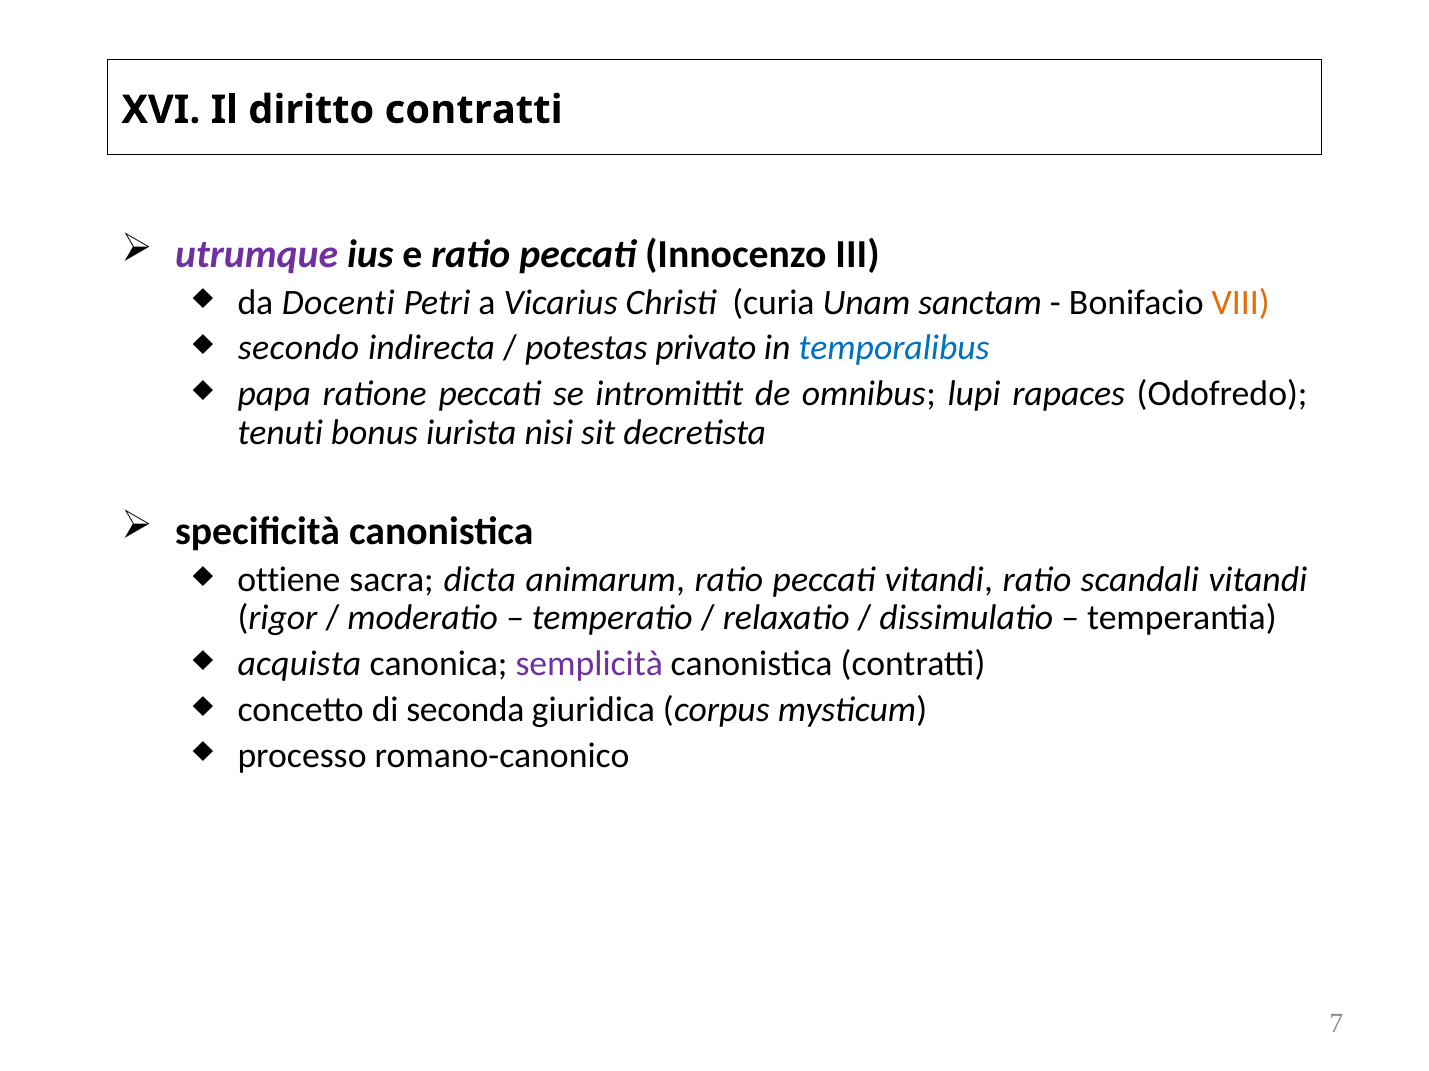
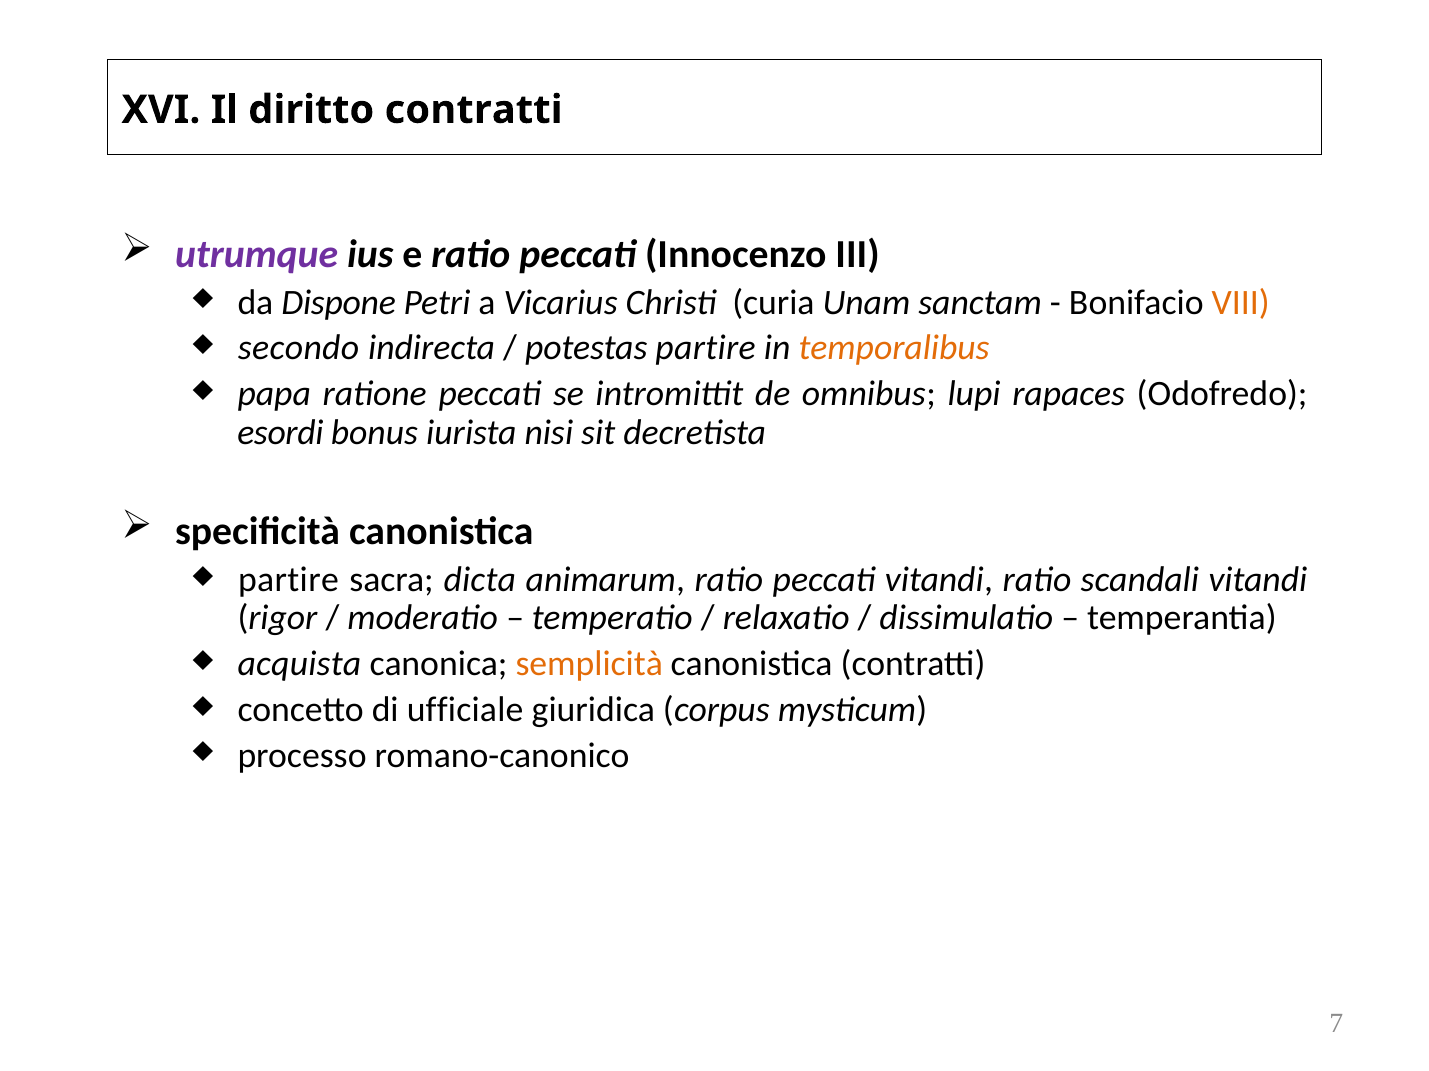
Docenti: Docenti -> Dispone (339, 303)
potestas privato: privato -> partire (706, 348)
temporalibus colour: blue -> orange (894, 348)
tenuti: tenuti -> esordi (280, 433)
ottiene: ottiene -> partire (288, 580)
semplicità colour: purple -> orange (589, 664)
seconda: seconda -> ufficiale (465, 710)
